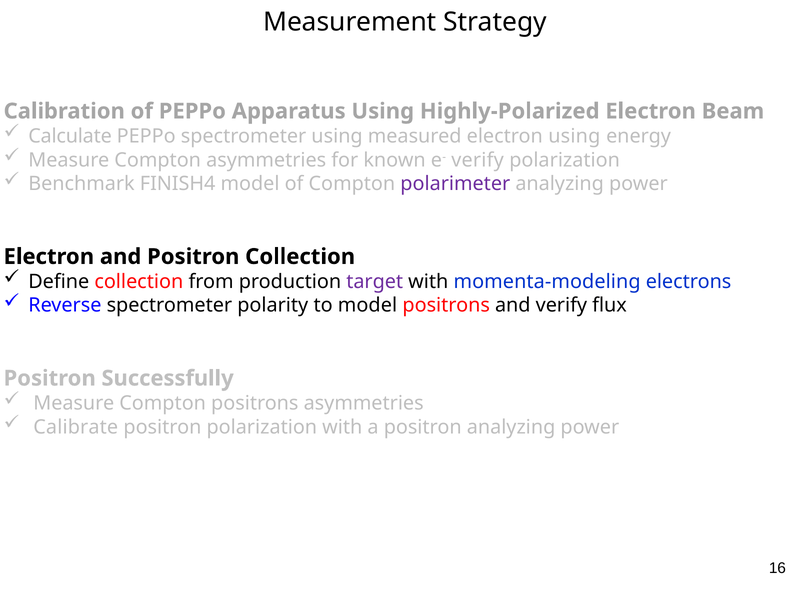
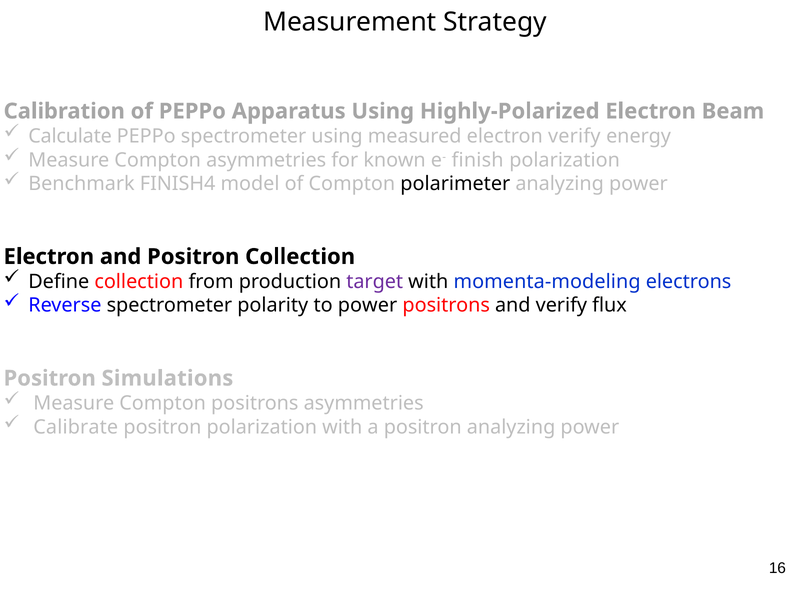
electron using: using -> verify (574, 136)
e- verify: verify -> finish (478, 160)
polarimeter colour: purple -> black (455, 184)
to model: model -> power (367, 305)
Successfully: Successfully -> Simulations (167, 378)
